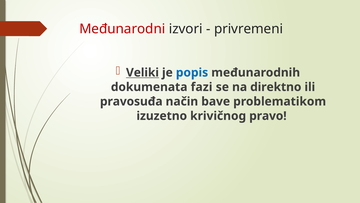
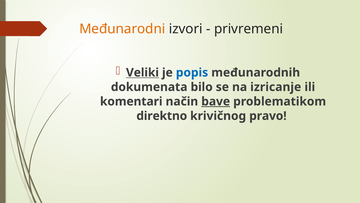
Međunarodni colour: red -> orange (122, 29)
fazi: fazi -> bilo (202, 87)
direktno: direktno -> izricanje (276, 87)
pravosuđa: pravosuđa -> komentari (131, 101)
bave underline: none -> present (216, 101)
izuzetno: izuzetno -> direktno (162, 116)
